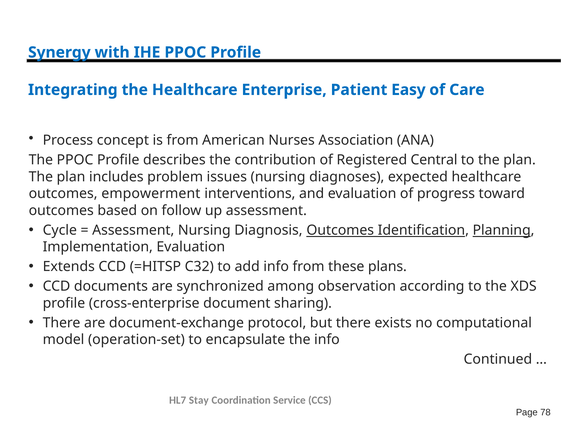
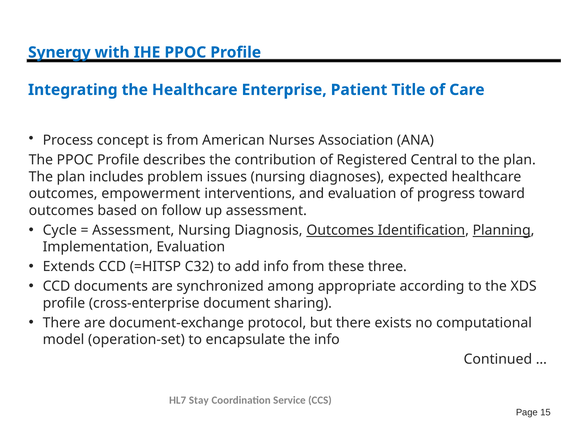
Easy: Easy -> Title (408, 90)
plans: plans -> three (387, 266)
observation: observation -> appropriate (357, 286)
78: 78 -> 15 (546, 412)
